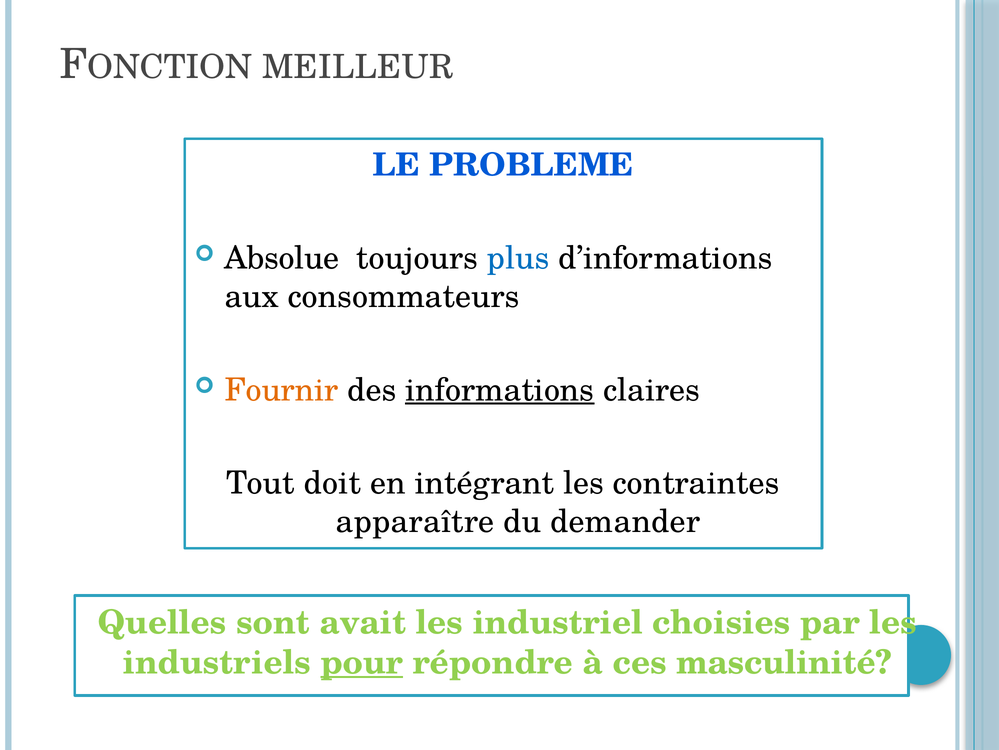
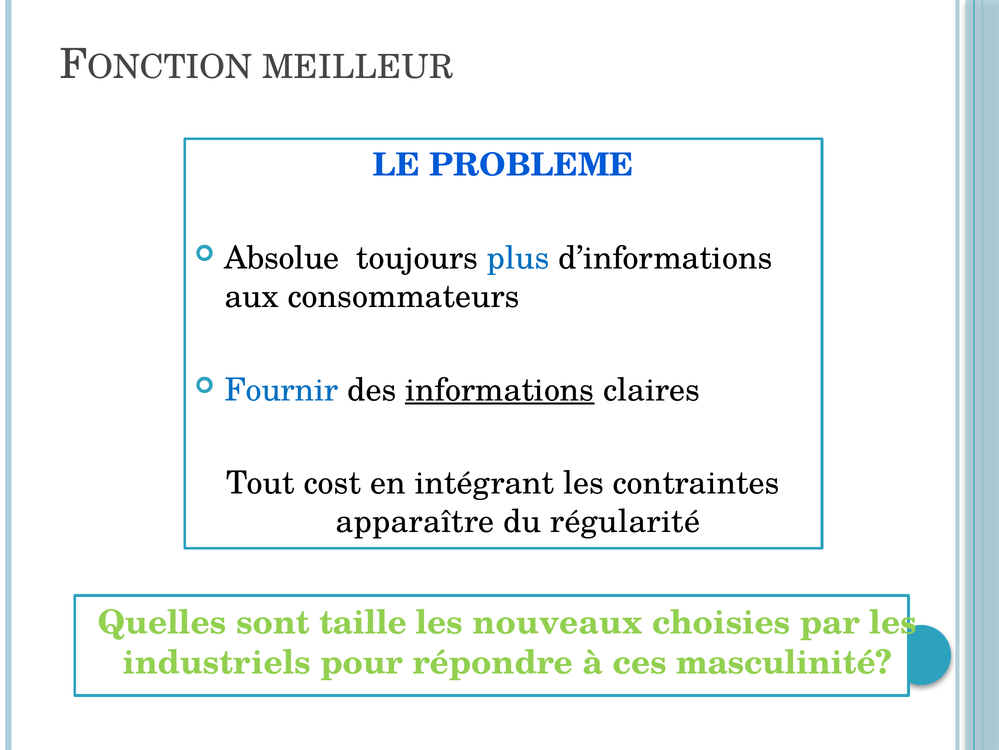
Fournir colour: orange -> blue (282, 390)
doit: doit -> cost (332, 483)
demander: demander -> régularité (625, 521)
avait: avait -> taille (363, 622)
industriel: industriel -> nouveaux (558, 622)
pour underline: present -> none (362, 662)
